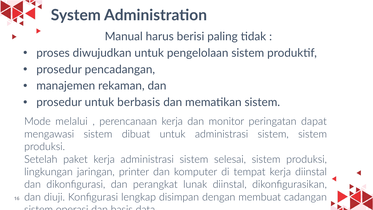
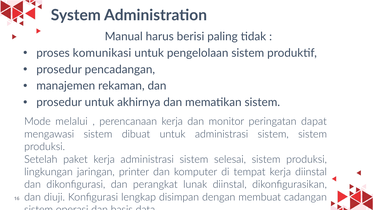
diwujudkan: diwujudkan -> komunikasi (102, 53)
berbasis: berbasis -> akhirnya (139, 102)
